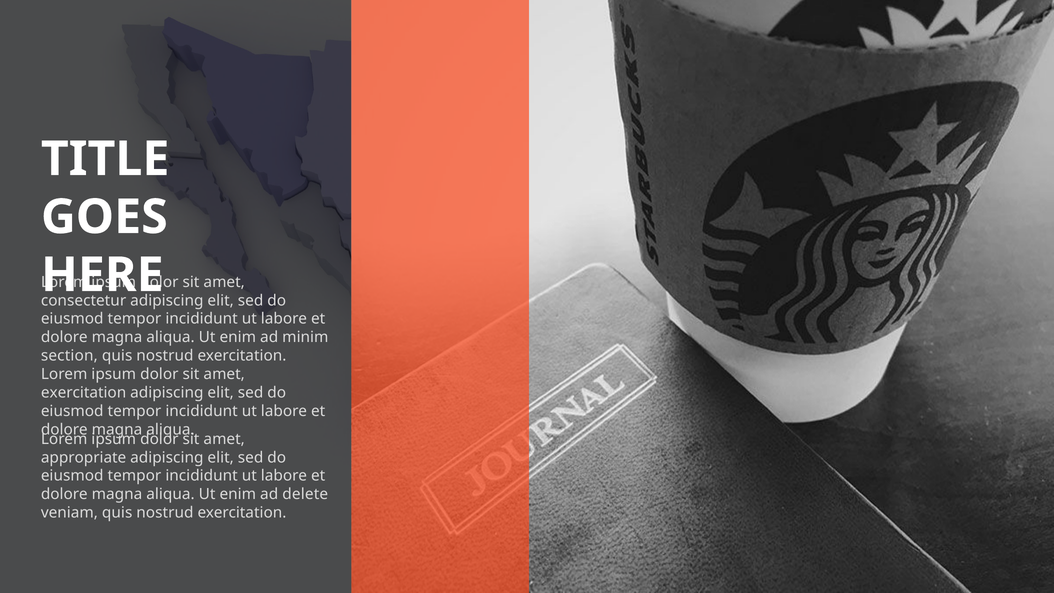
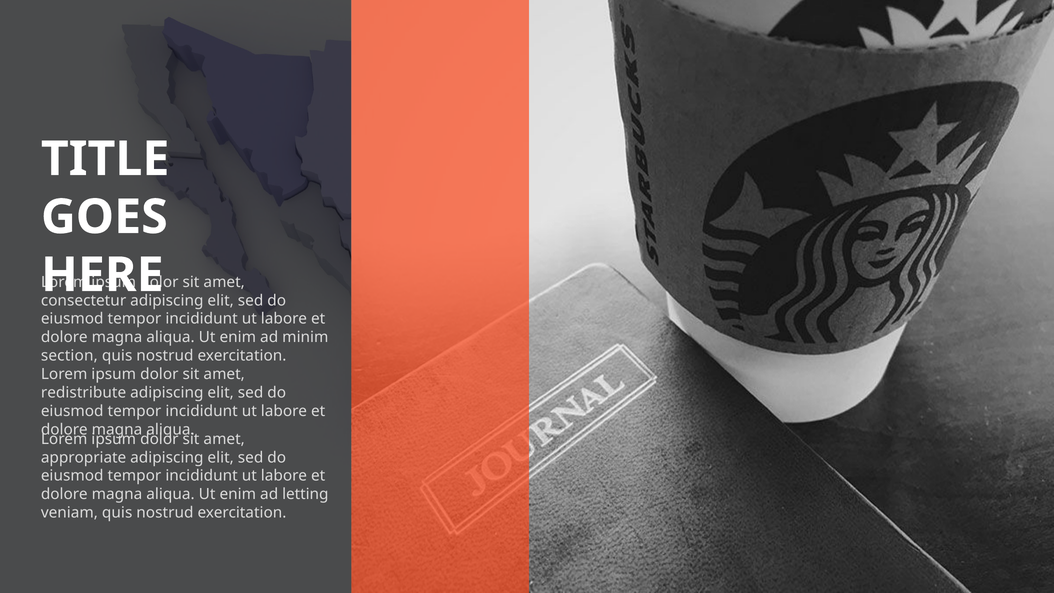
exercitation: exercitation -> redistribute (84, 393)
delete: delete -> letting (305, 494)
